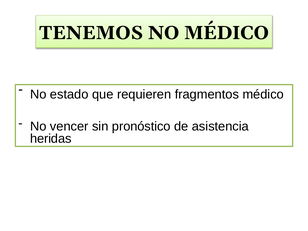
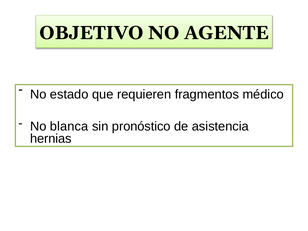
TENEMOS: TENEMOS -> OBJETIVO (91, 33)
NO MÉDICO: MÉDICO -> AGENTE (226, 33)
vencer: vencer -> blanca (69, 126)
heridas: heridas -> hernias (51, 139)
